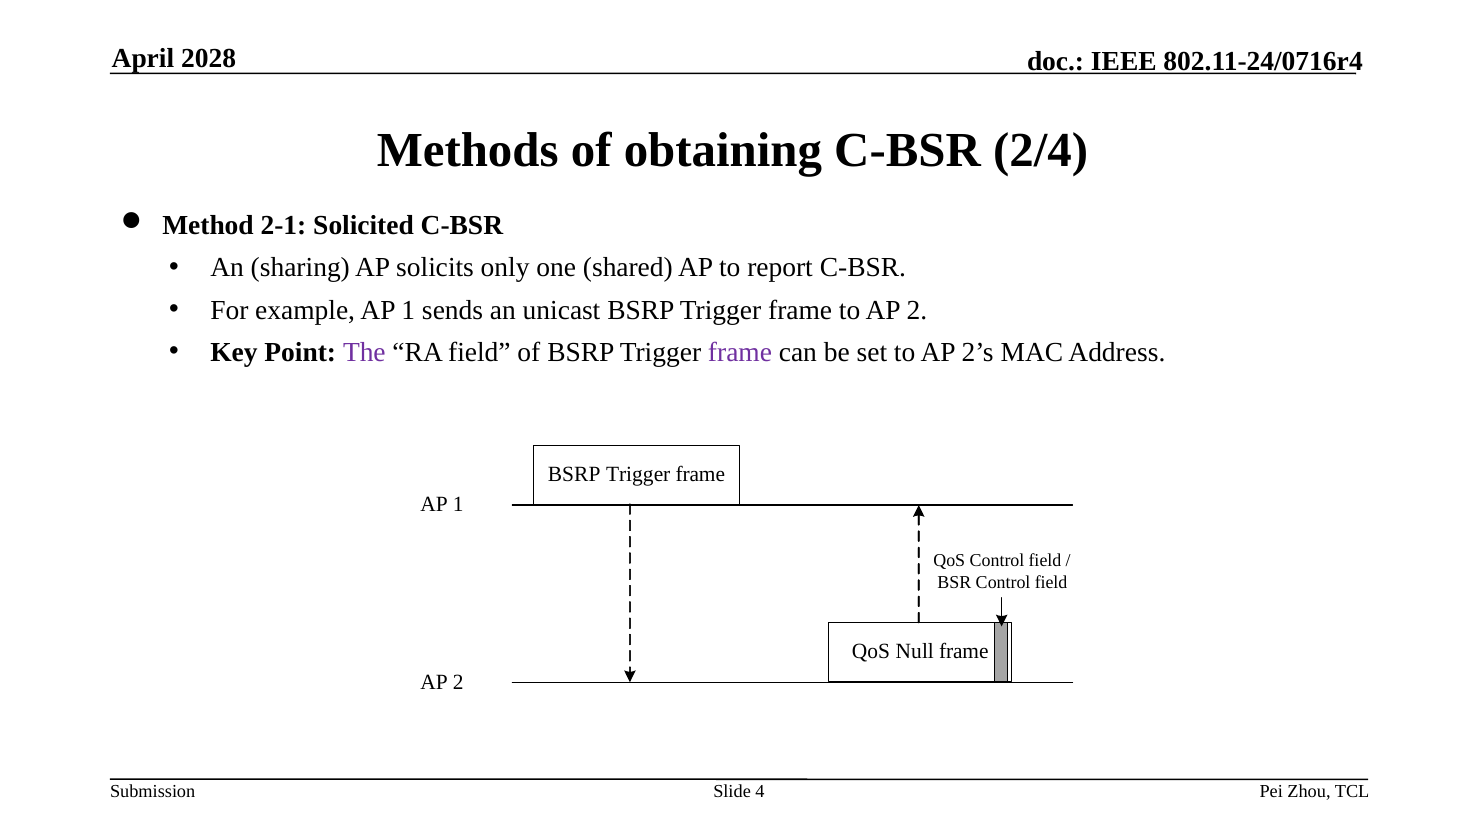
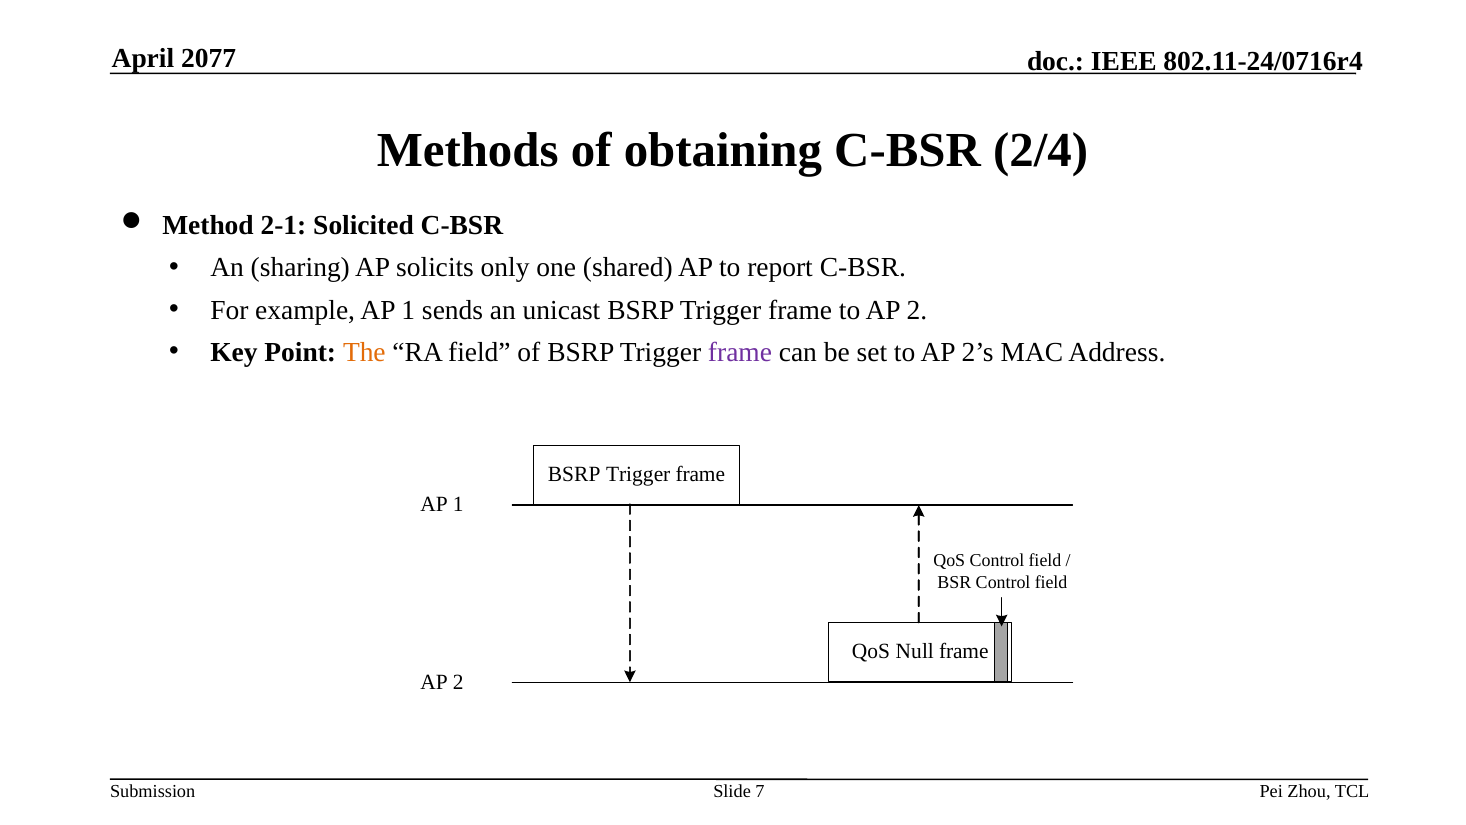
2028: 2028 -> 2077 (209, 58)
The colour: purple -> orange (364, 352)
4: 4 -> 7 (760, 791)
